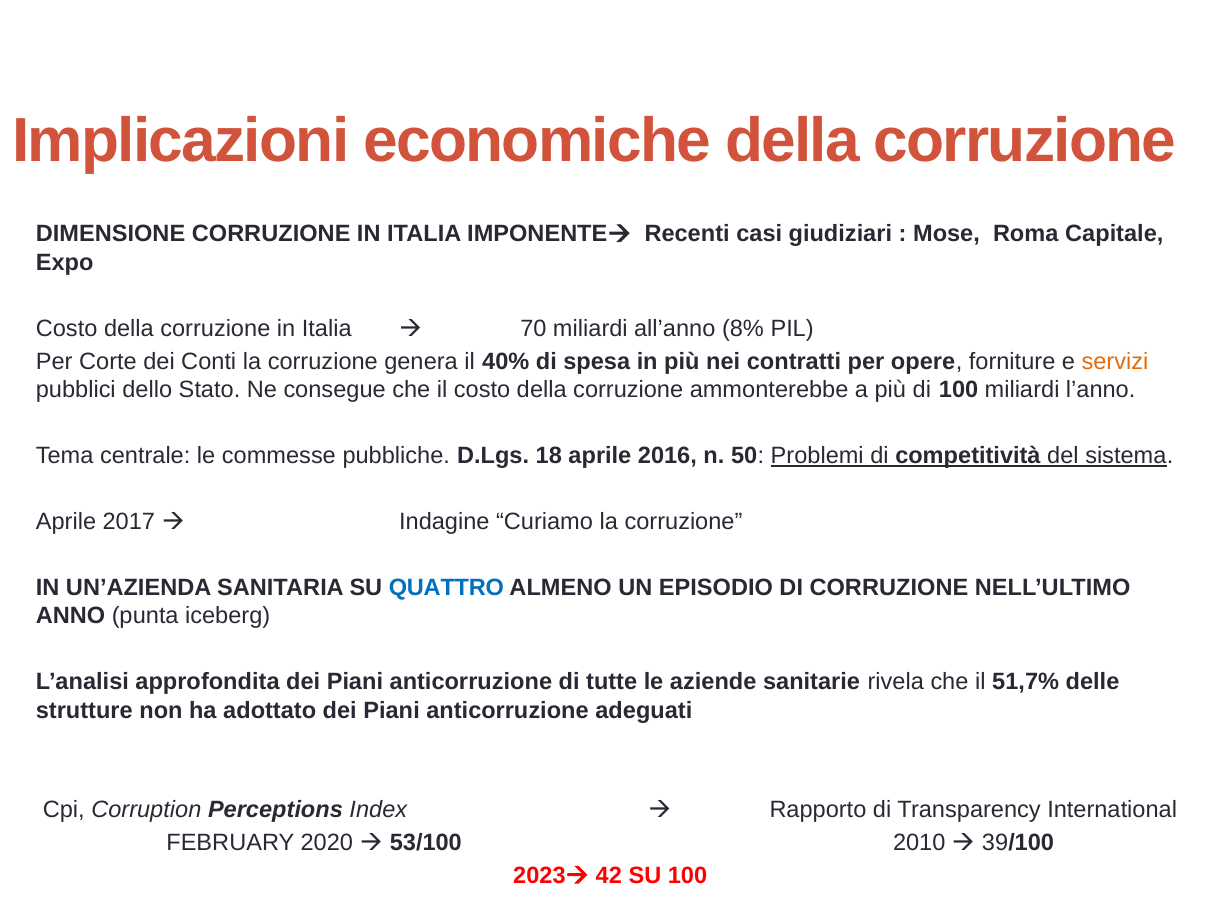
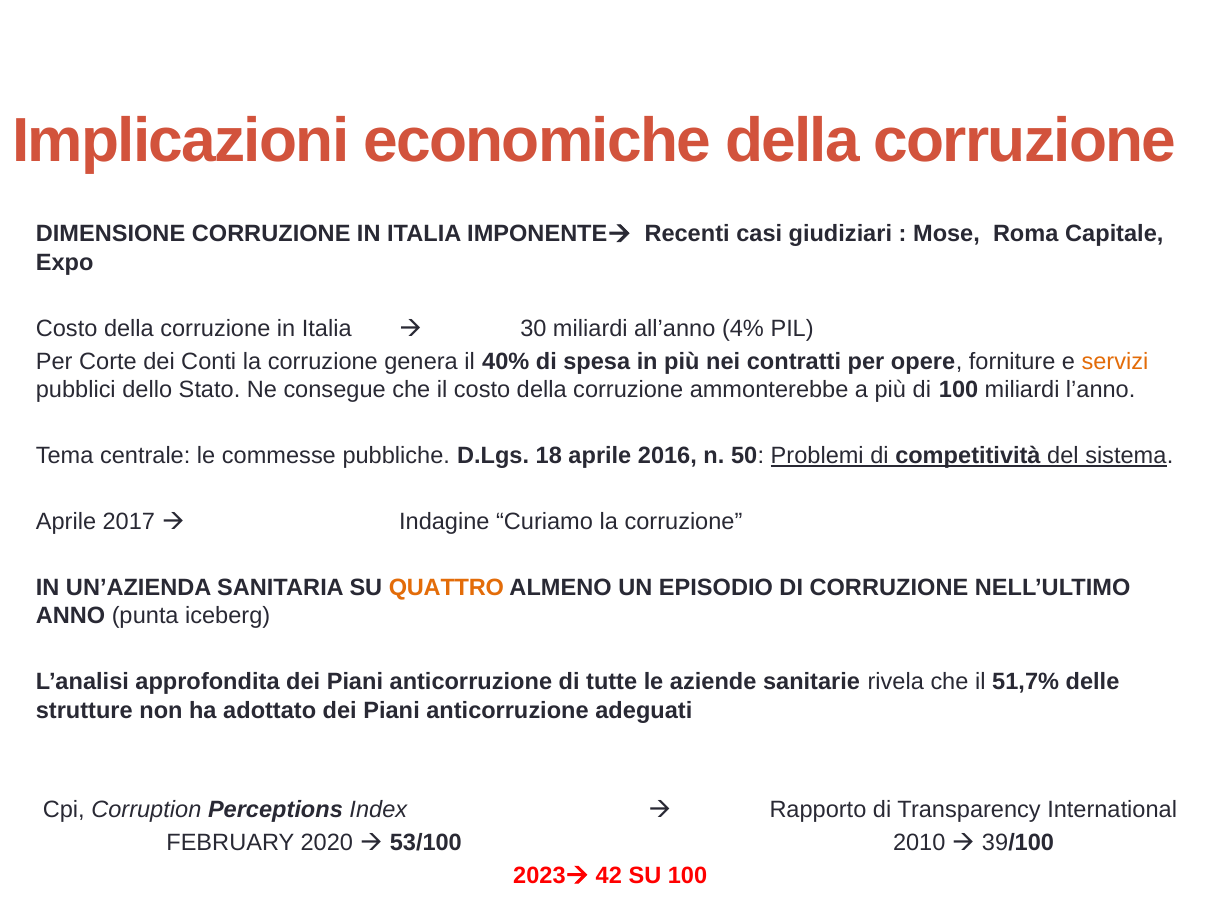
70: 70 -> 30 (533, 328)
8%: 8% -> 4% (743, 328)
QUATTRO colour: blue -> orange (446, 587)
